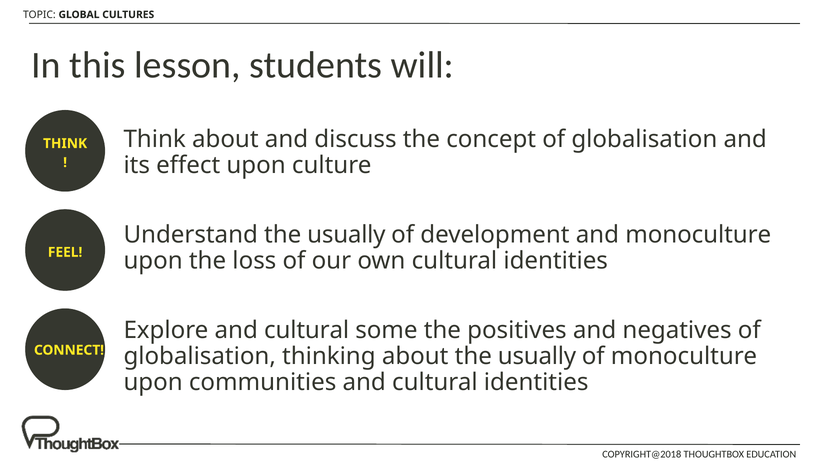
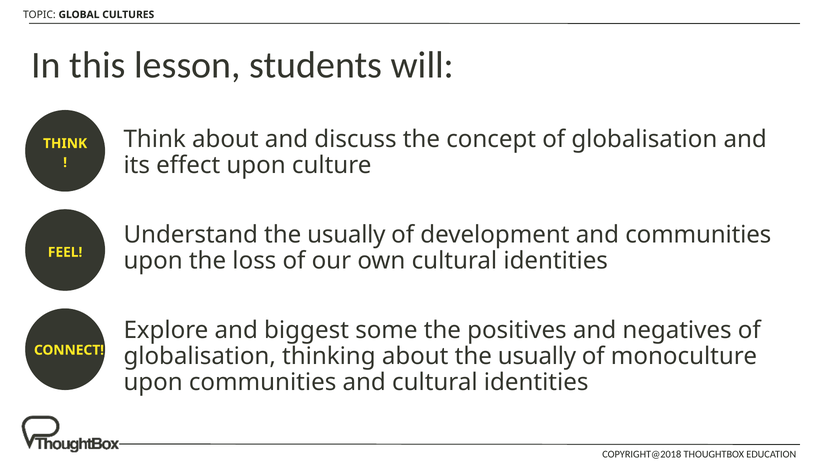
and monoculture: monoculture -> communities (698, 235)
Explore and cultural: cultural -> biggest (307, 330)
